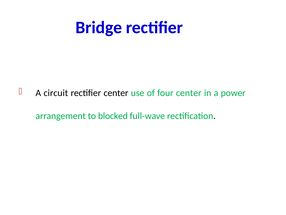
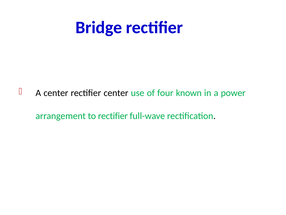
A circuit: circuit -> center (56, 93)
four center: center -> known (189, 93)
to blocked: blocked -> rectifier (113, 116)
